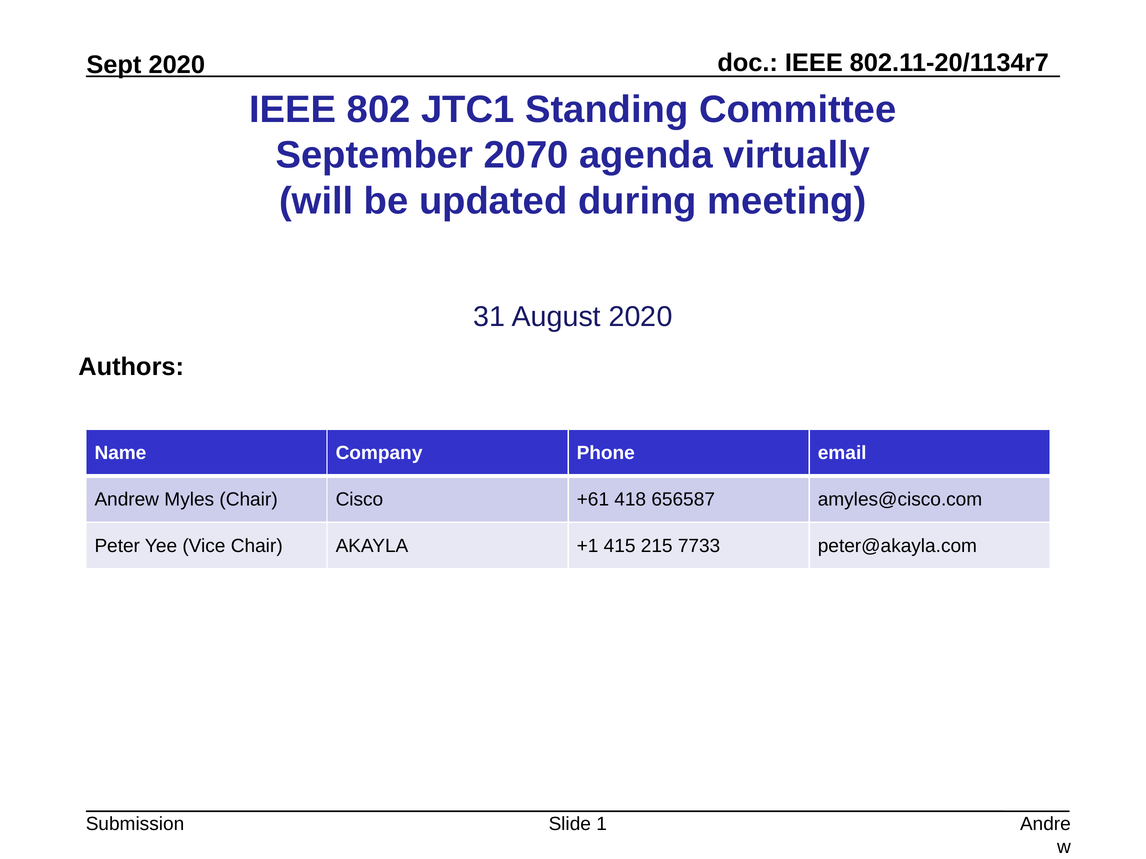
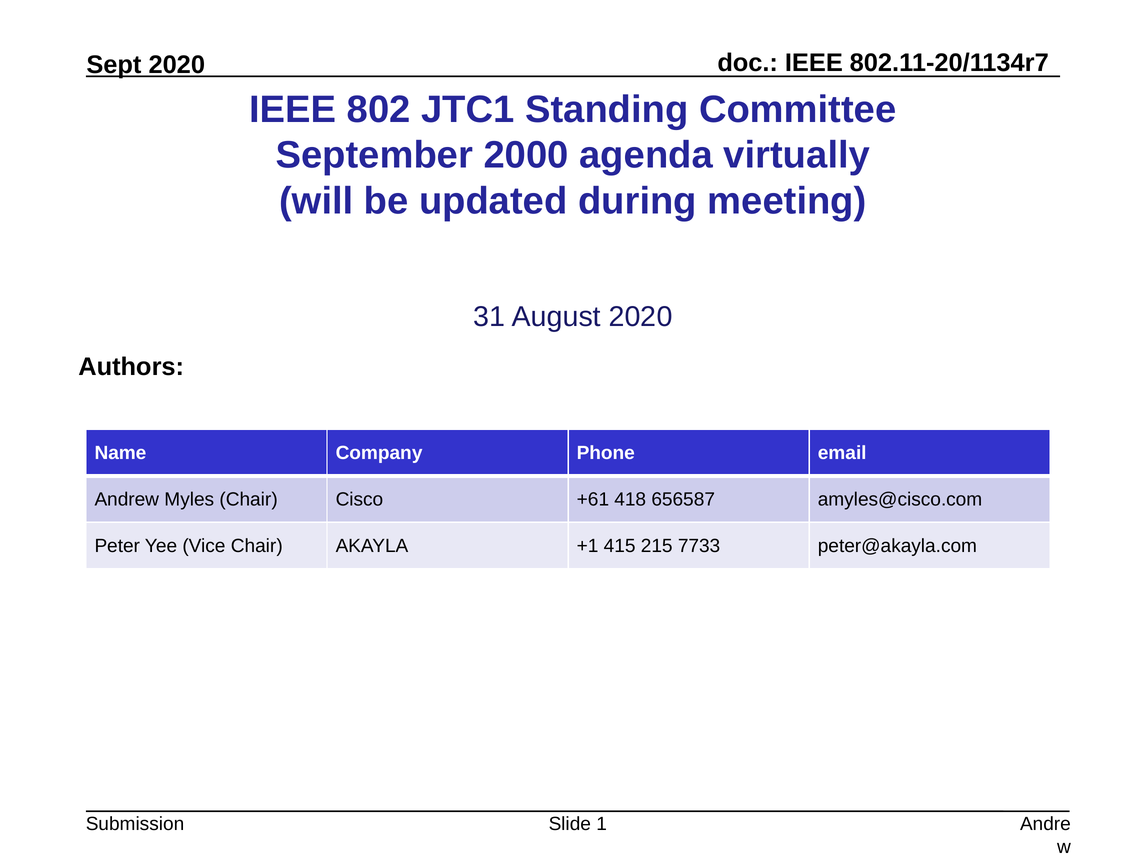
2070: 2070 -> 2000 (526, 155)
